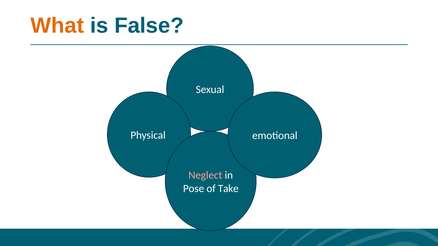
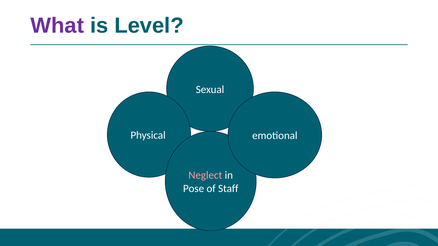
What colour: orange -> purple (57, 26)
False: False -> Level (149, 26)
Take: Take -> Staff (228, 189)
